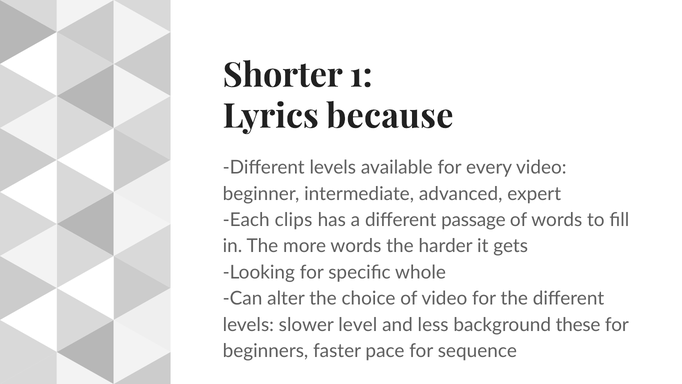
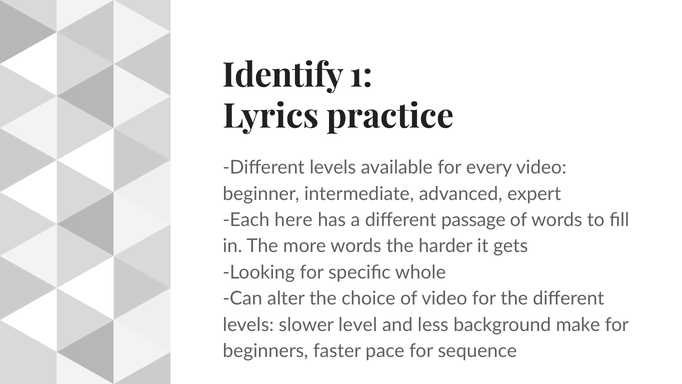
Shorter: Shorter -> Identify (283, 75)
because: because -> practice (390, 116)
clips: clips -> here (294, 220)
these: these -> make (578, 324)
